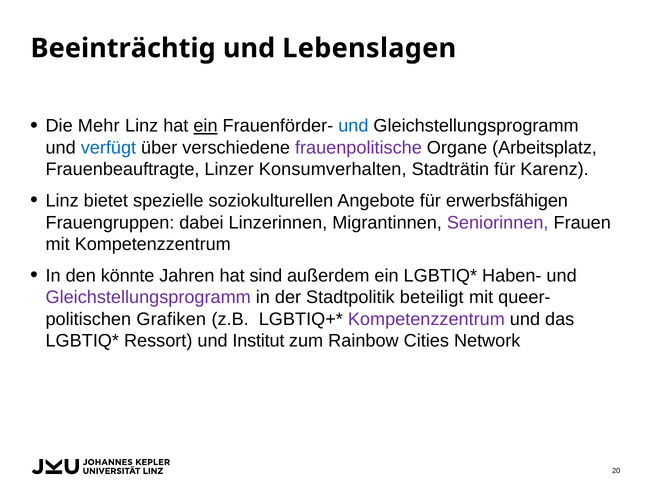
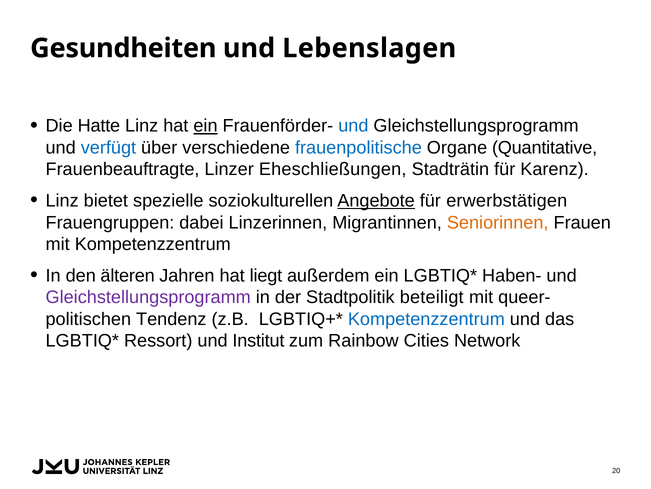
Beeinträchtig: Beeinträchtig -> Gesundheiten (123, 48)
Mehr: Mehr -> Hatte (99, 126)
frauenpolitische colour: purple -> blue (358, 147)
Arbeitsplatz: Arbeitsplatz -> Quantitative (545, 147)
Konsumverhalten: Konsumverhalten -> Eheschließungen (333, 169)
Angebote underline: none -> present (376, 200)
erwerbsfähigen: erwerbsfähigen -> erwerbstätigen (507, 200)
Seniorinnen colour: purple -> orange (498, 222)
könnte: könnte -> älteren (128, 275)
sind: sind -> liegt (266, 275)
Grafiken: Grafiken -> Tendenz (171, 319)
Kompetenzzentrum colour: purple -> blue (426, 319)
